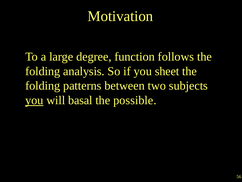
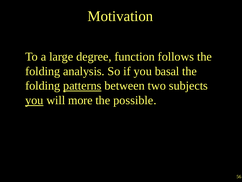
sheet: sheet -> basal (167, 71)
patterns underline: none -> present (82, 86)
basal: basal -> more (80, 100)
